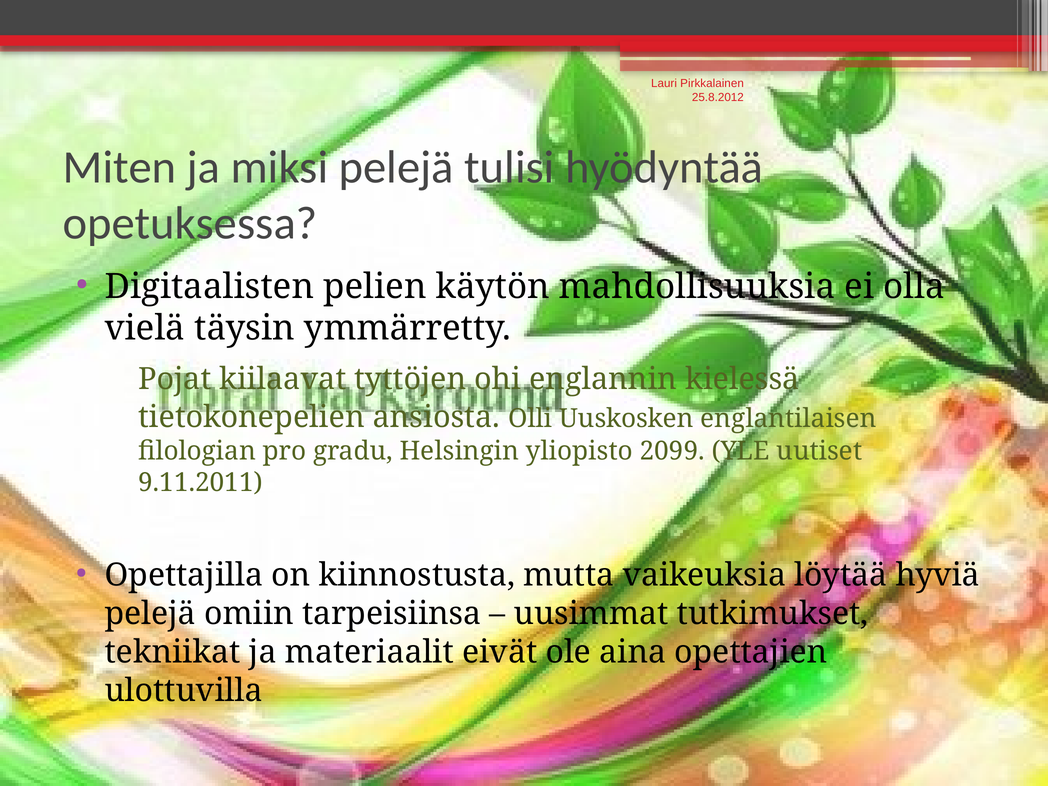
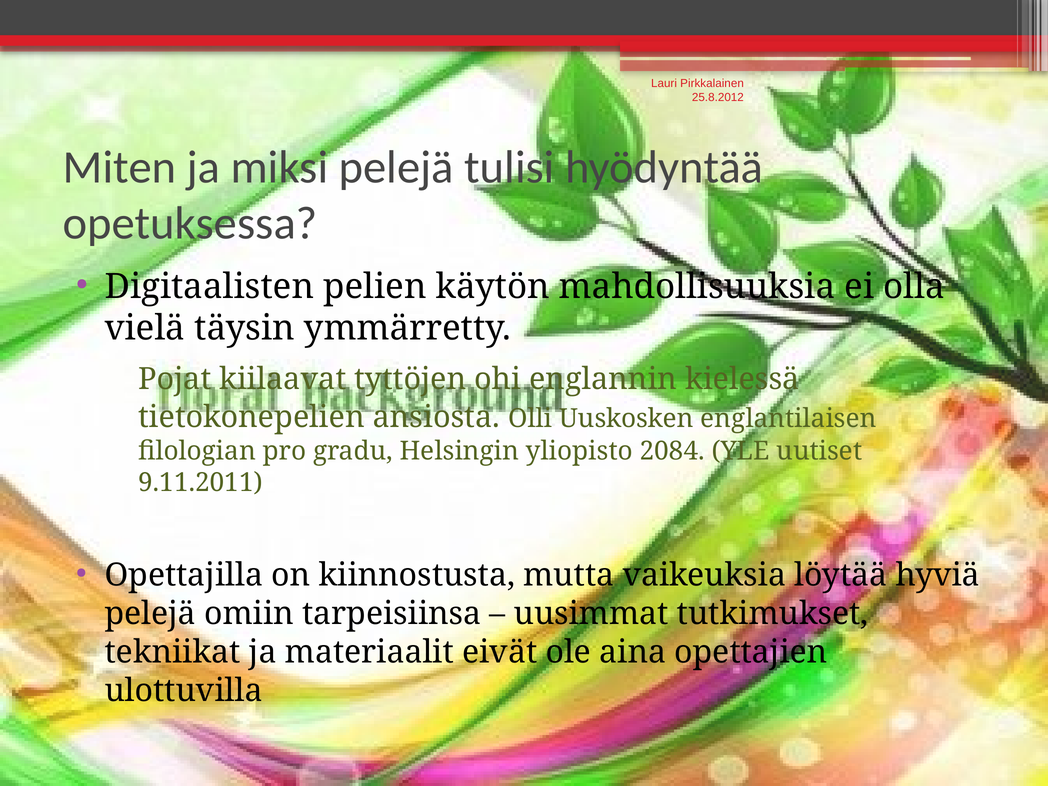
2099: 2099 -> 2084 (672, 451)
